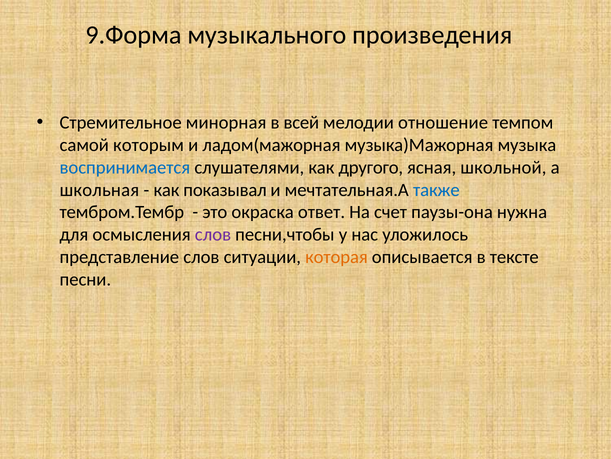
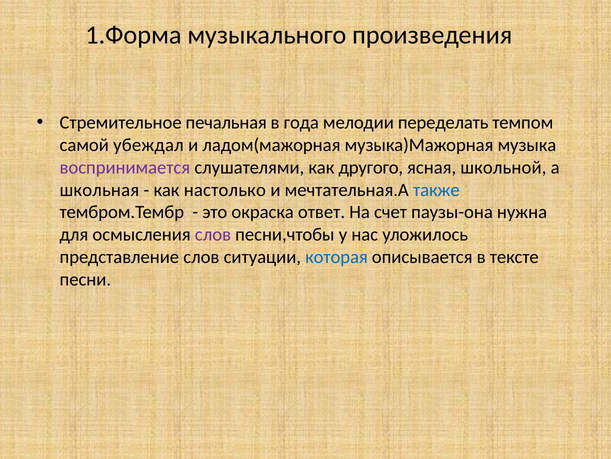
9.Форма: 9.Форма -> 1.Форма (133, 35)
минорная: минорная -> печальная (226, 122)
всей: всей -> года (301, 122)
отношение: отношение -> переделать (443, 122)
которым: которым -> убеждал (148, 145)
воспринимается colour: blue -> purple (125, 167)
показывал: показывал -> настолько (225, 190)
которая colour: orange -> blue (336, 257)
